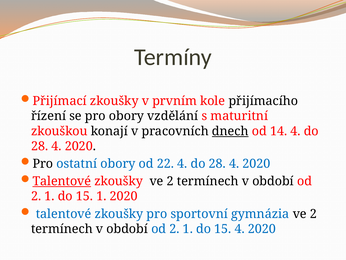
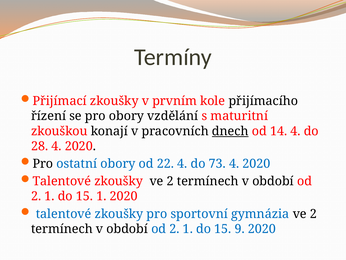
22 4 do 28: 28 -> 73 (217, 163)
Talentové underline: present -> none (62, 181)
15 4: 4 -> 9 (240, 229)
